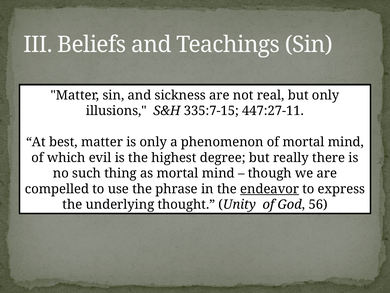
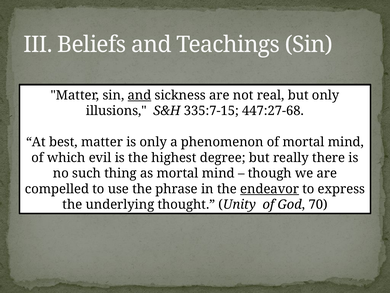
and underline: none -> present (139, 95)
447:27-11: 447:27-11 -> 447:27-68 (273, 111)
56: 56 -> 70 (318, 204)
